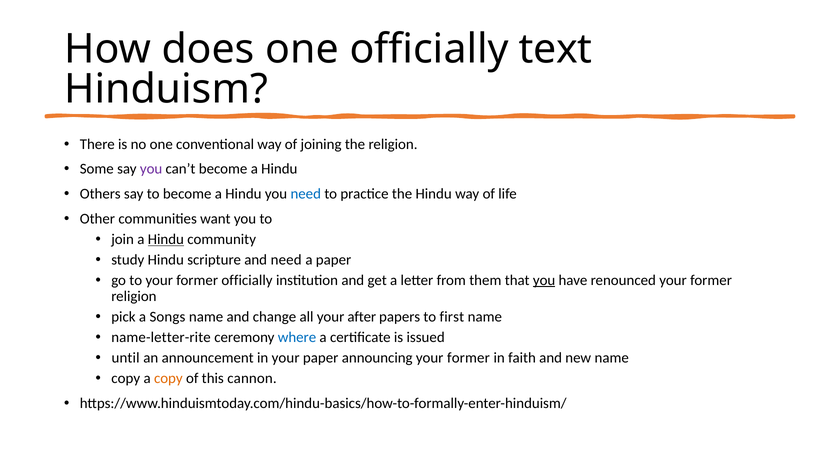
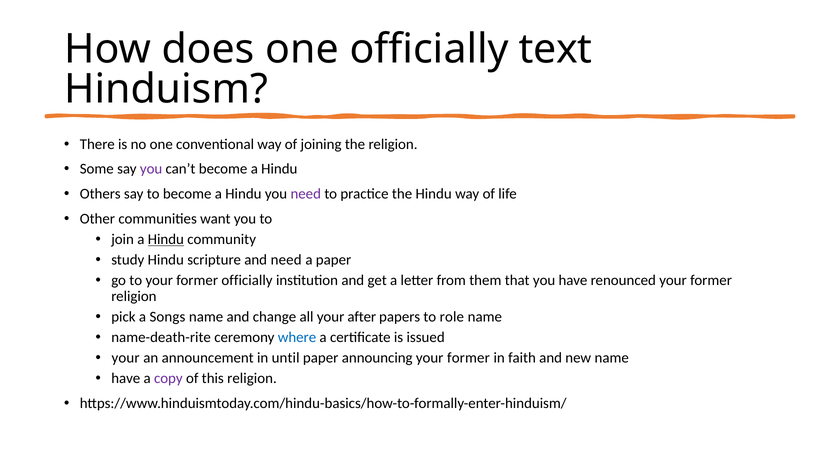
need colour: blue -> purple (306, 194)
you underline: present -> none (544, 280)
first: first -> role (452, 317)
name-letter-rite: name-letter-rite -> name-death-rite (161, 337)
until: until -> your (126, 357)
in your: your -> until (286, 357)
copy: copy -> have (126, 378)
copy colour: orange -> purple (168, 378)
this cannon: cannon -> religion (252, 378)
